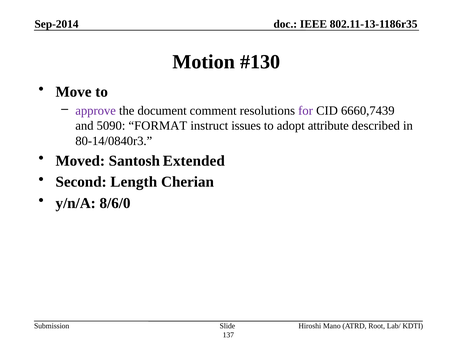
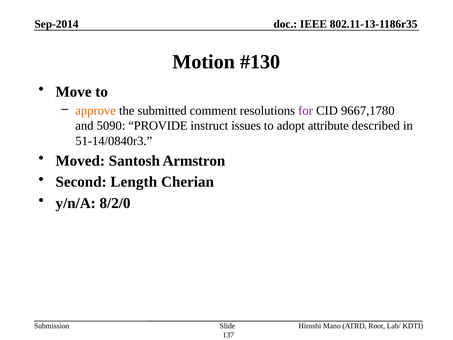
approve colour: purple -> orange (96, 111)
document: document -> submitted (162, 111)
6660,7439: 6660,7439 -> 9667,1780 (368, 111)
FORMAT: FORMAT -> PROVIDE (158, 126)
80-14/0840r3: 80-14/0840r3 -> 51-14/0840r3 (114, 141)
Extended: Extended -> Armstron (194, 161)
8/6/0: 8/6/0 -> 8/2/0 (115, 203)
